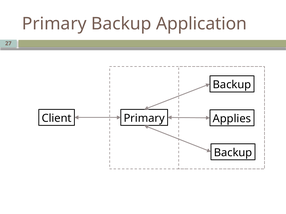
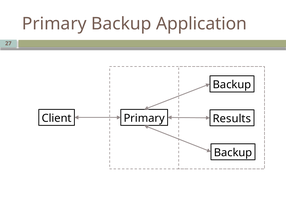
Applies: Applies -> Results (232, 119)
